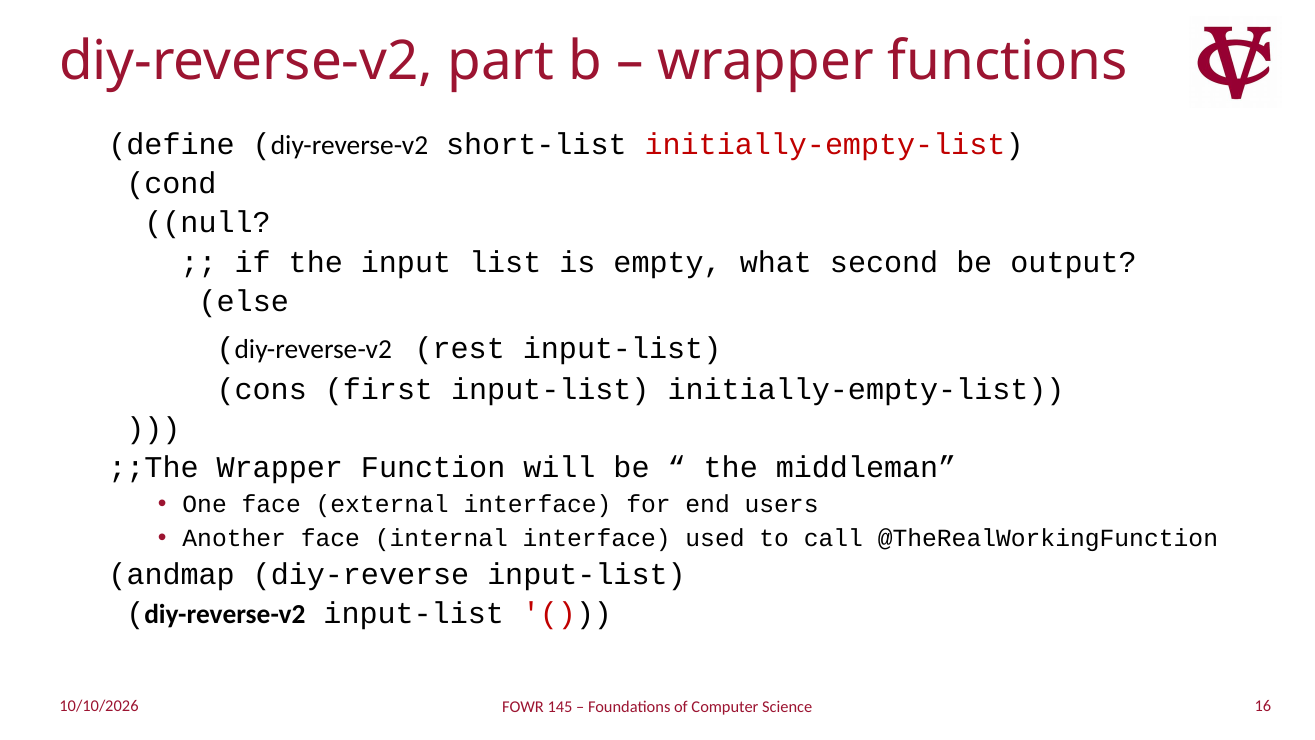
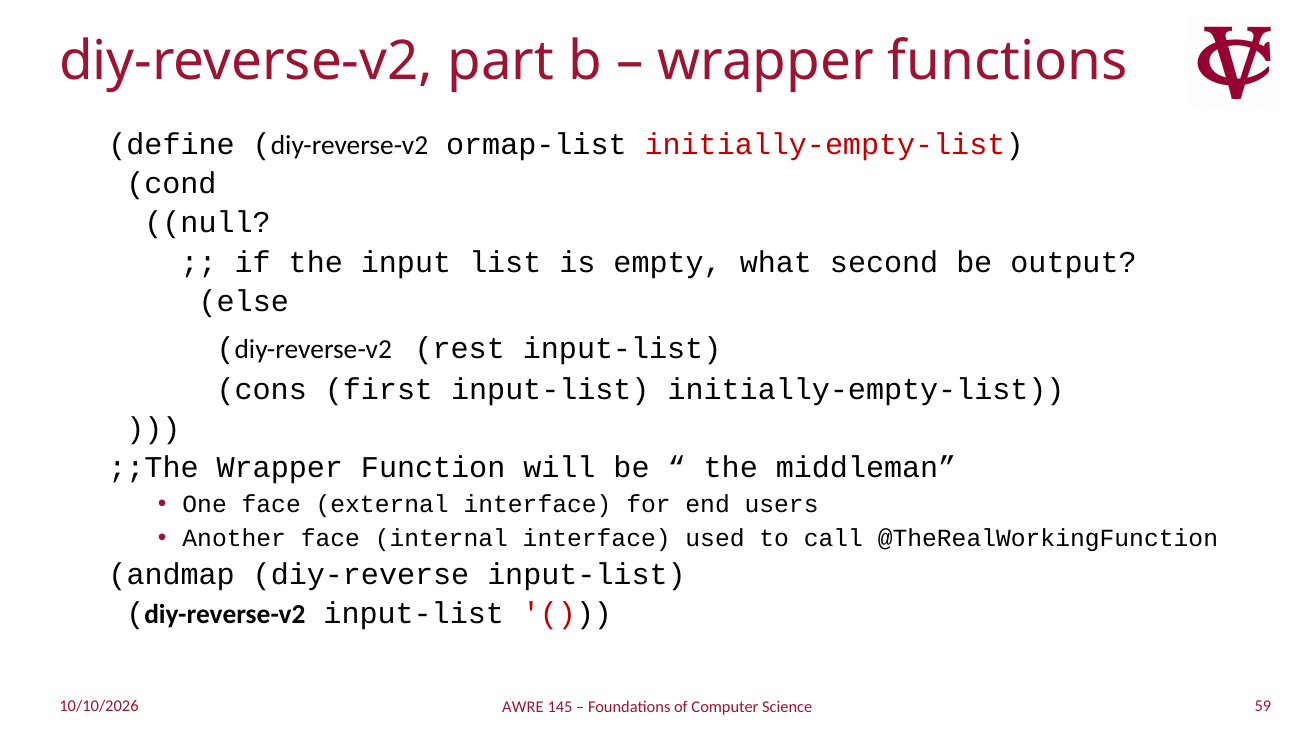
short-list: short-list -> ormap-list (536, 144)
16: 16 -> 59 (1263, 706)
FOWR: FOWR -> AWRE (523, 706)
